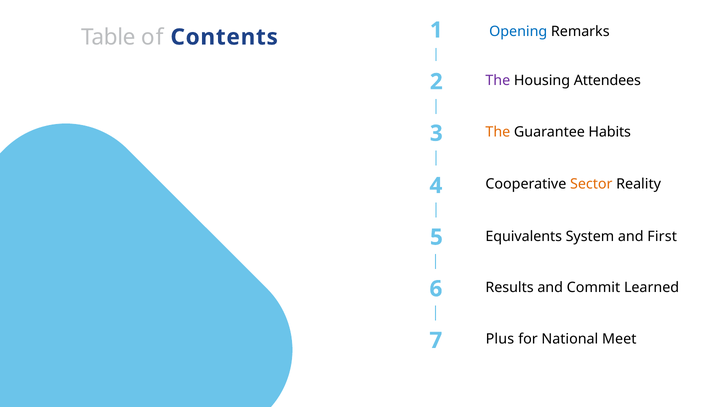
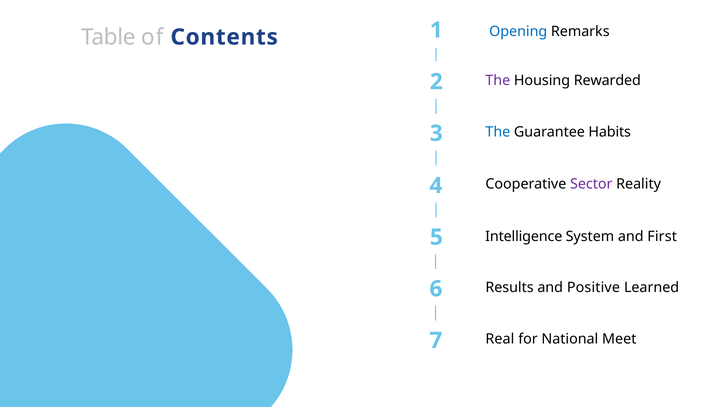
Attendees: Attendees -> Rewarded (607, 80)
The colour: orange -> blue (498, 132)
Sector colour: orange -> purple (591, 184)
Equivalents: Equivalents -> Intelligence (524, 237)
Commit: Commit -> Positive (593, 288)
Plus: Plus -> Real (500, 339)
